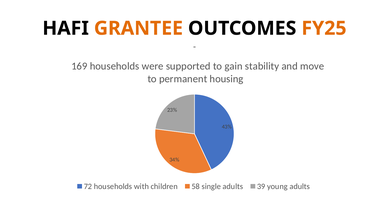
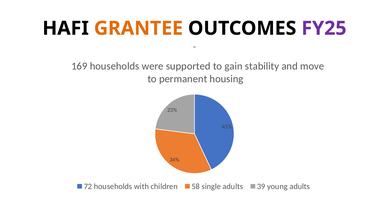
FY25 colour: orange -> purple (324, 28)
